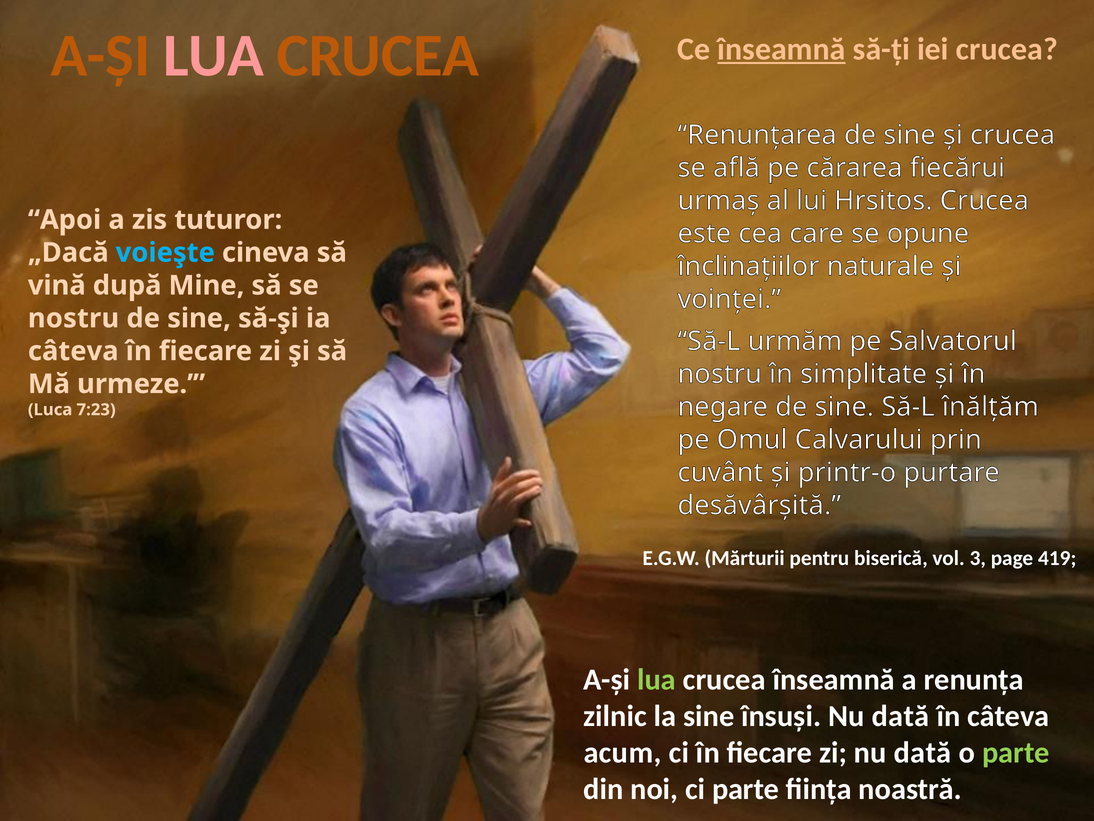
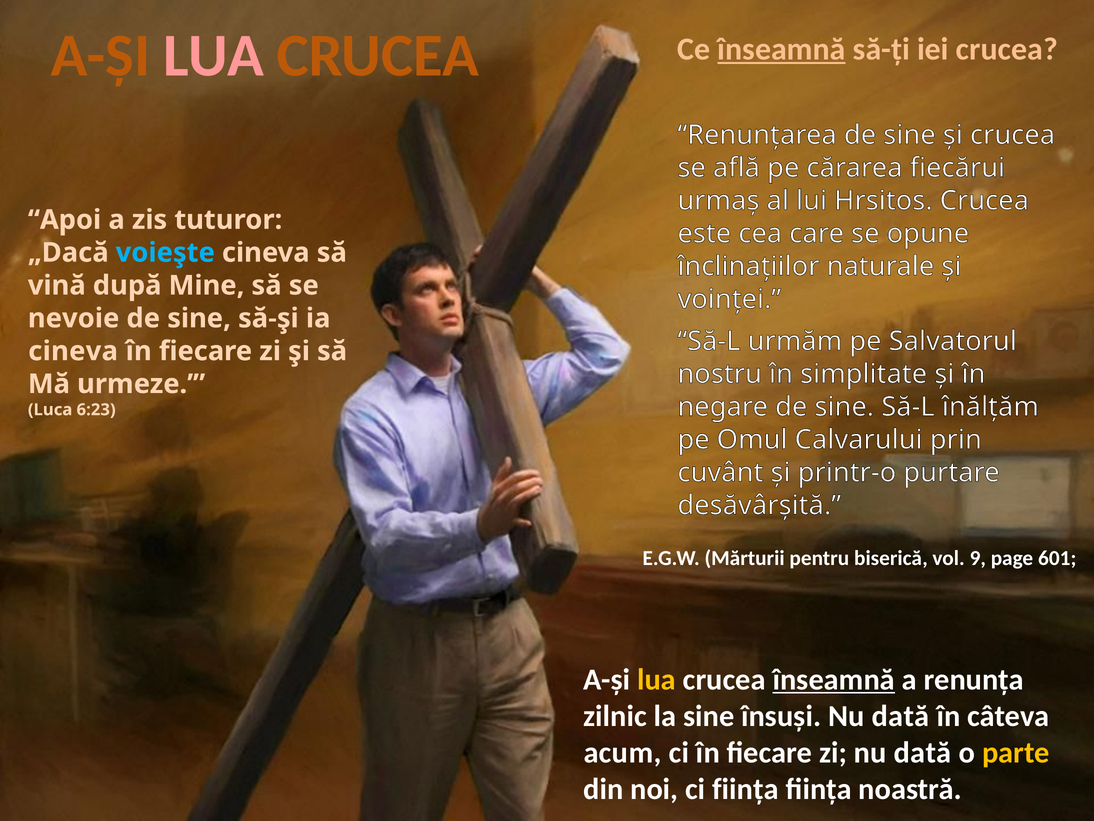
nostru: nostru -> nevoie (74, 318)
câteva: câteva -> cineva (73, 351)
7:23: 7:23 -> 6:23 (96, 409)
3: 3 -> 9 (978, 558)
419: 419 -> 601 (1057, 558)
lua colour: light green -> yellow (657, 679)
înseamnă underline: none -> present (834, 679)
parte colour: light green -> yellow (1016, 752)
ci parte: parte -> ființa (745, 789)
